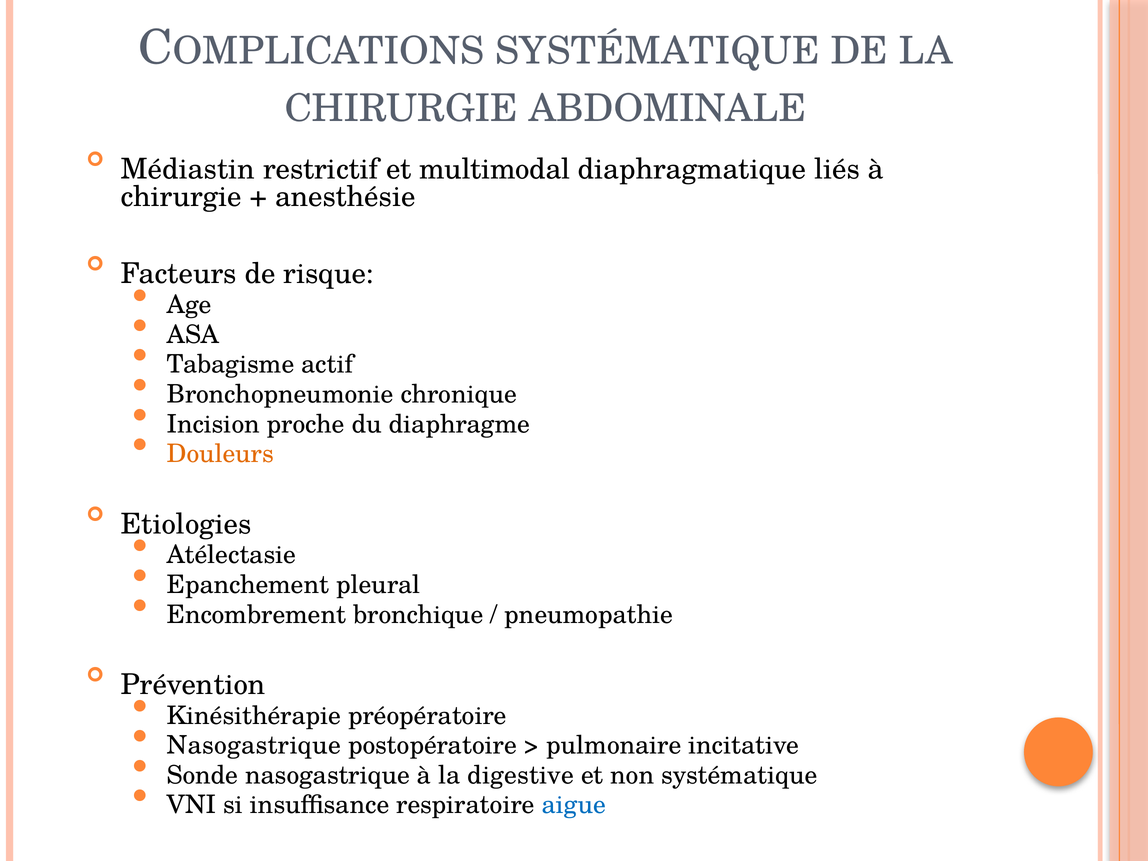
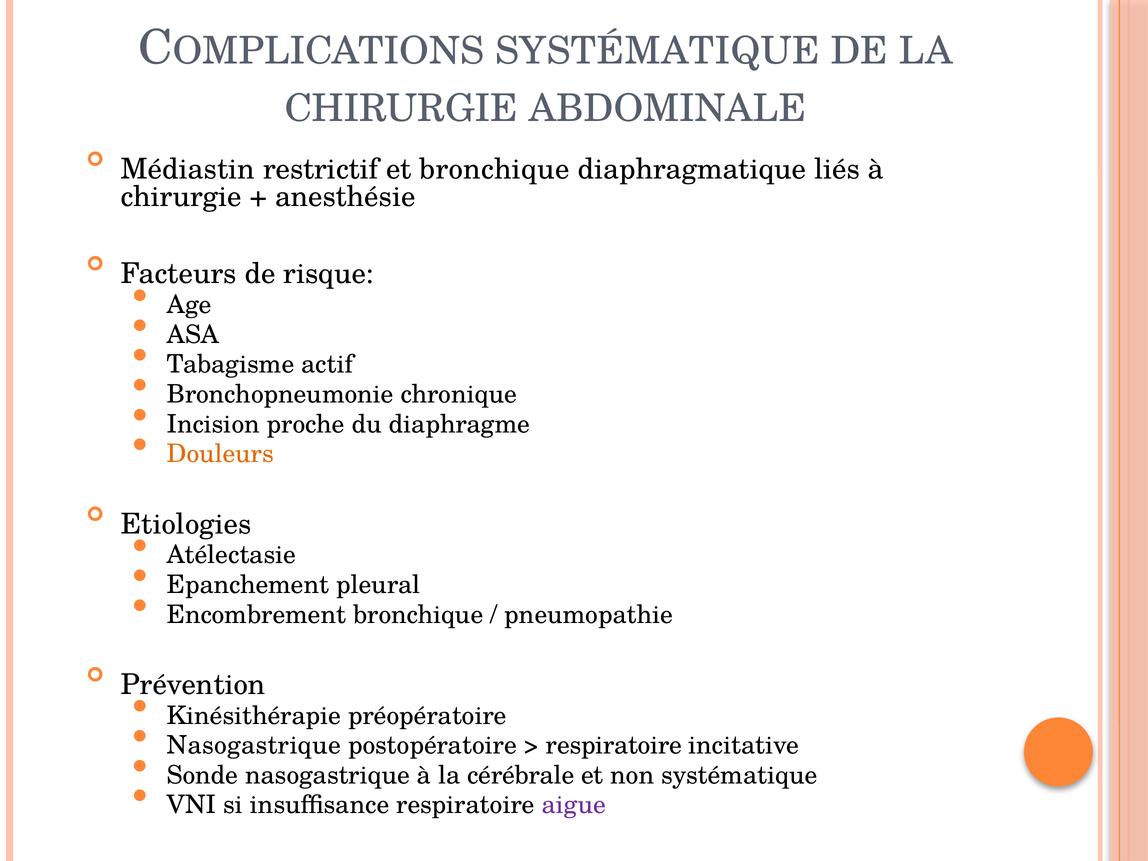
et multimodal: multimodal -> bronchique (494, 169)
pulmonaire: pulmonaire -> respiratoire (614, 745)
digestive: digestive -> cérébrale (521, 775)
aigue colour: blue -> purple (574, 805)
